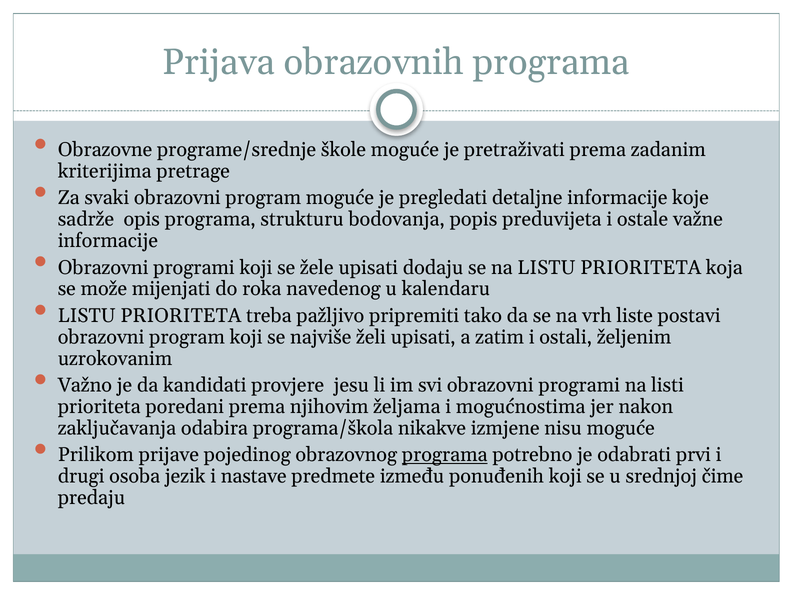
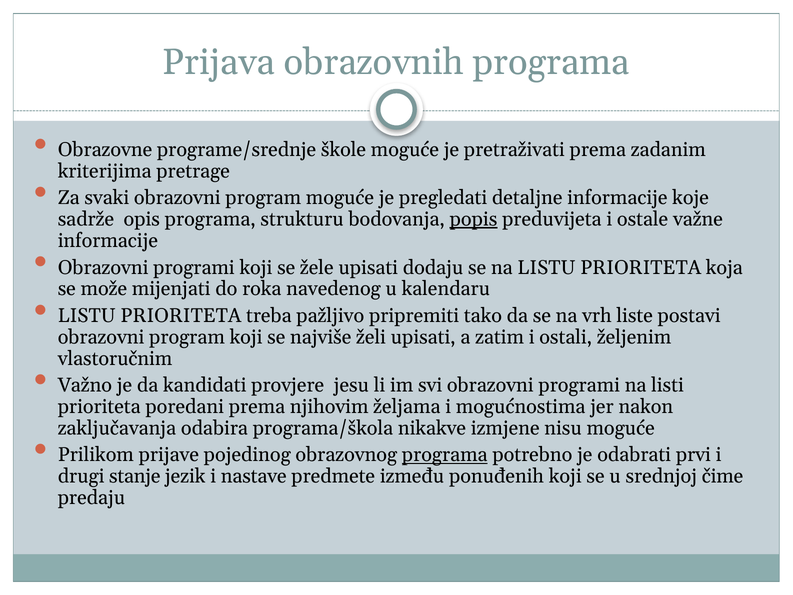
popis underline: none -> present (473, 219)
uzrokovanim: uzrokovanim -> vlastoručnim (115, 358)
osoba: osoba -> stanje (135, 476)
